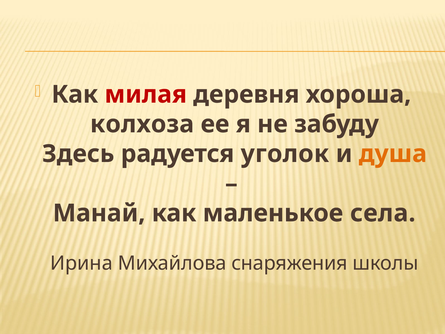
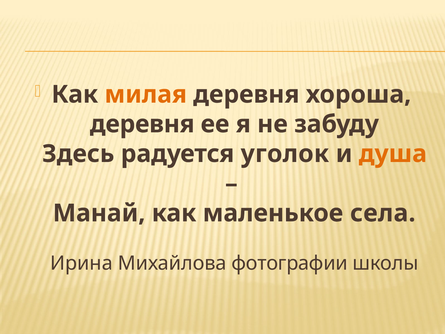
милая colour: red -> orange (146, 94)
колхоза: колхоза -> деревня (142, 124)
снаряжения: снаряжения -> фотографии (290, 263)
